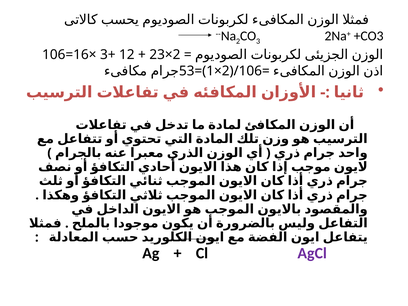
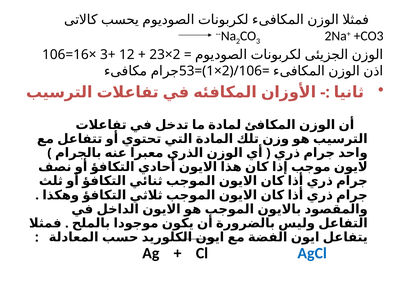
AgCl colour: purple -> blue (312, 253)
